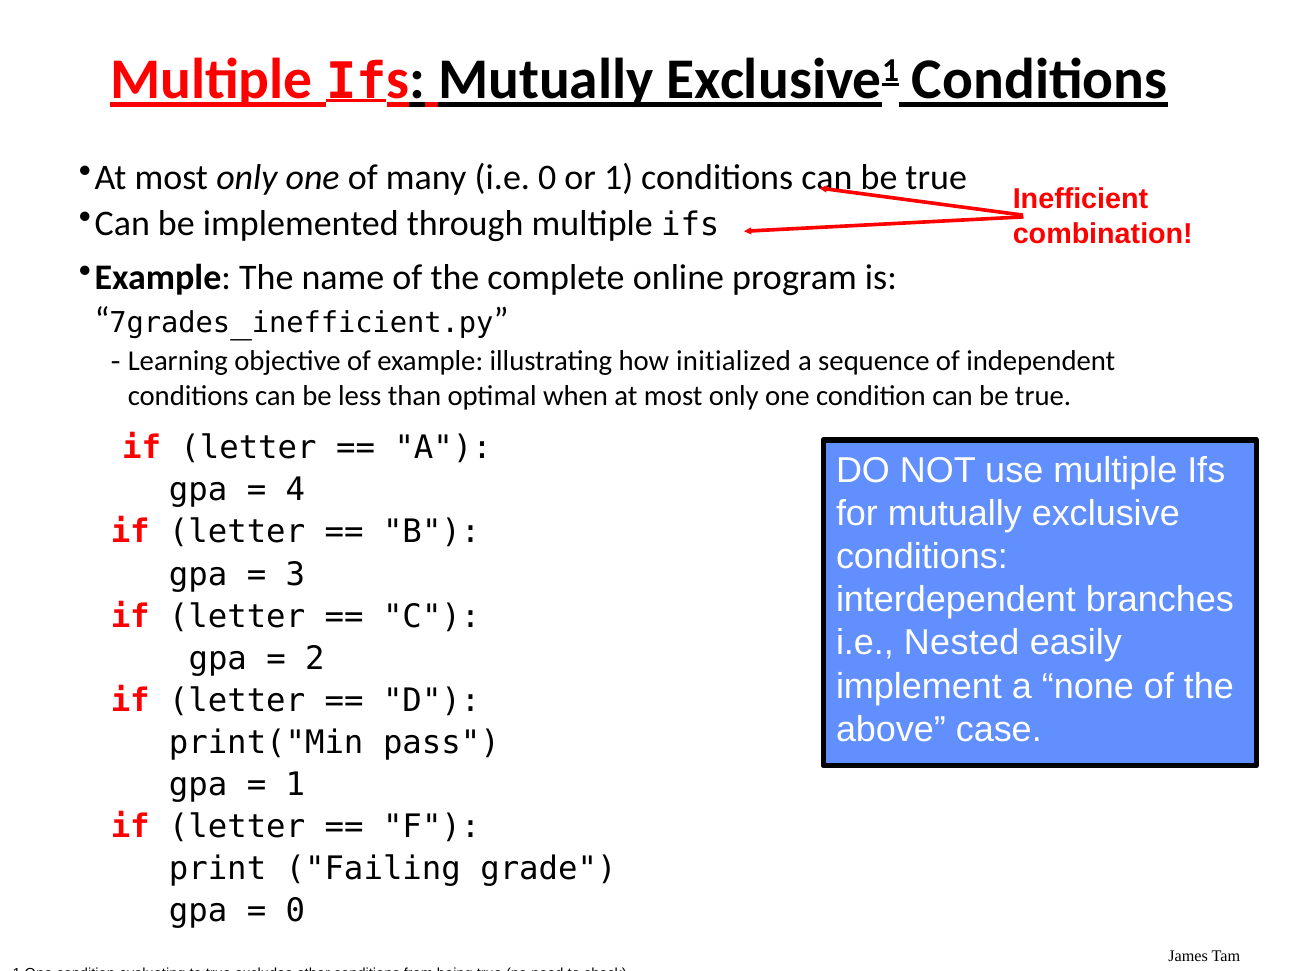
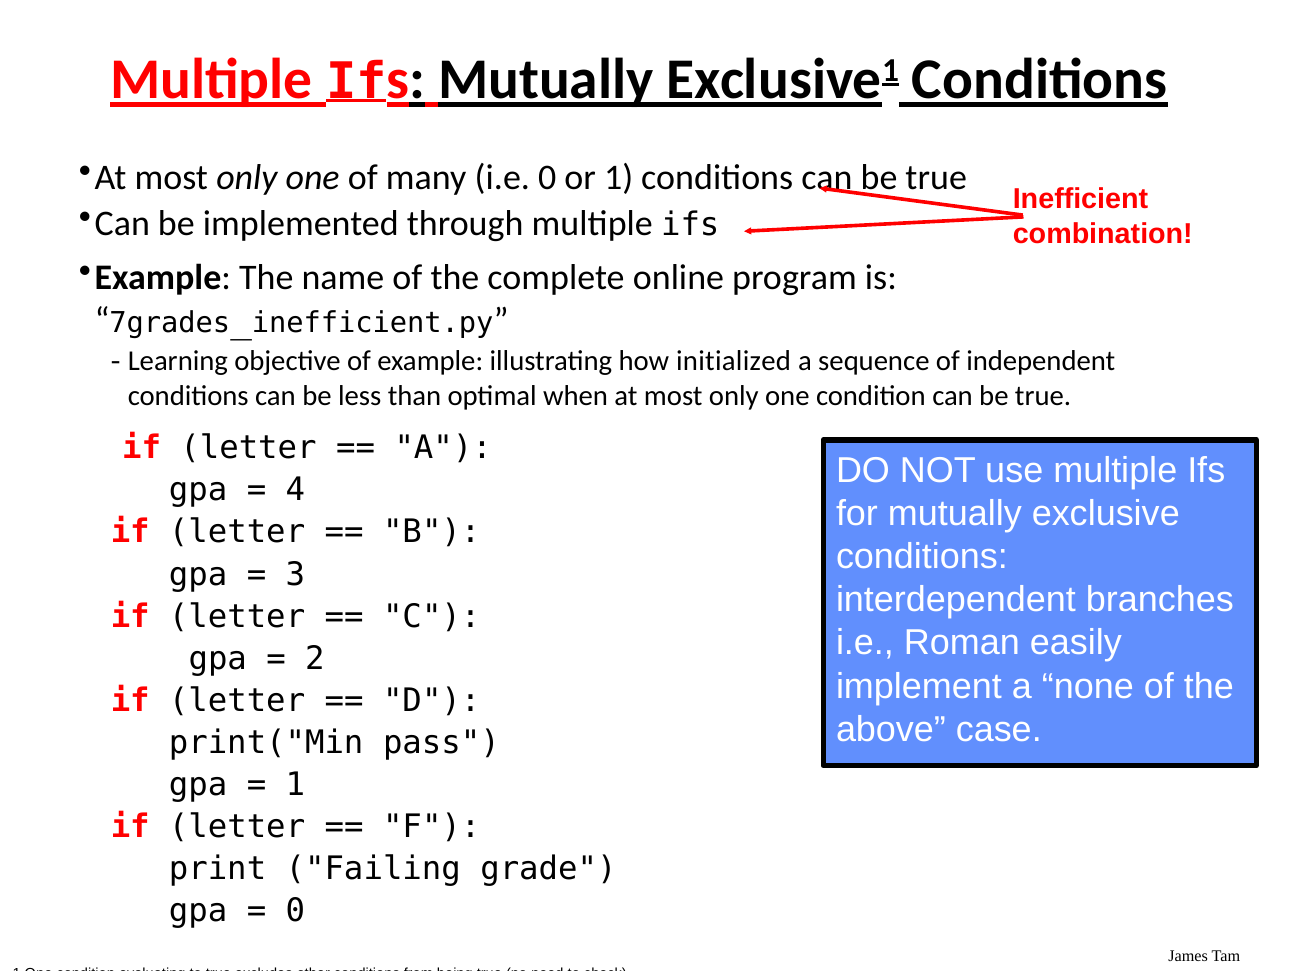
Nested: Nested -> Roman (962, 643)
